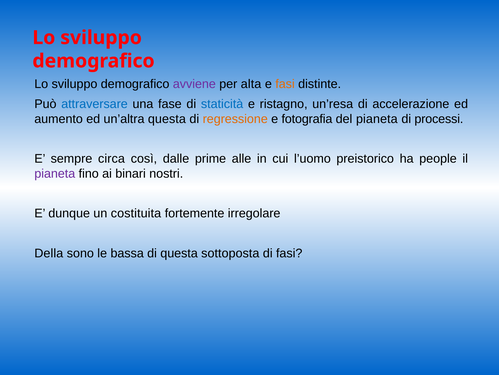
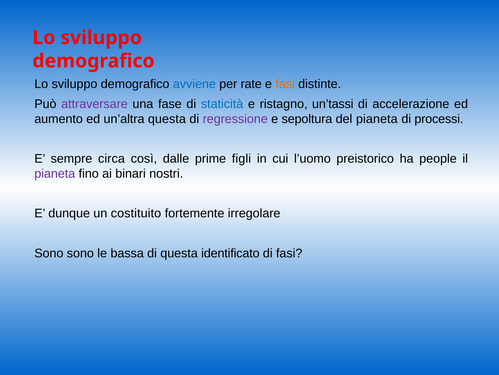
avviene colour: purple -> blue (194, 84)
alta: alta -> rate (251, 84)
attraversare colour: blue -> purple (95, 104)
un’resa: un’resa -> un’tassi (333, 104)
regressione colour: orange -> purple (235, 119)
fotografia: fotografia -> sepoltura (307, 119)
alle: alle -> figli (241, 158)
costituita: costituita -> costituito (136, 213)
Della: Della -> Sono (49, 253)
sottoposta: sottoposta -> identificato (230, 253)
